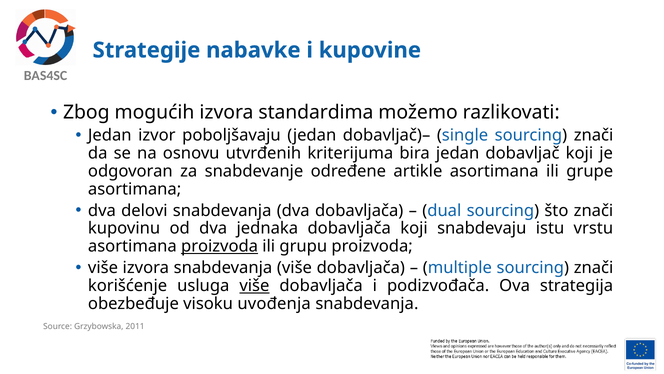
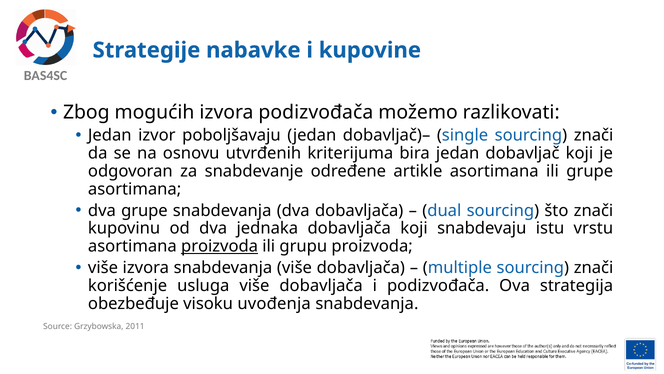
izvora standardima: standardima -> podizvođača (316, 112)
dva delovi: delovi -> grupe (144, 210)
više underline: present -> none (254, 285)
